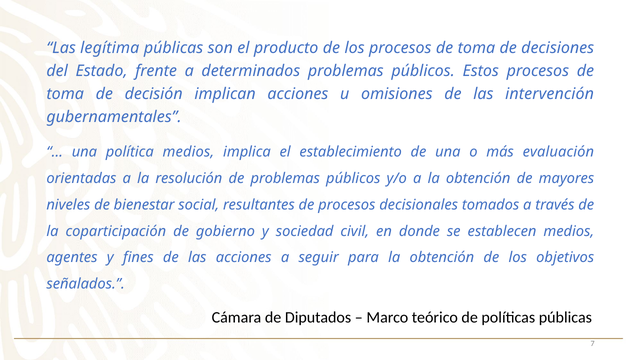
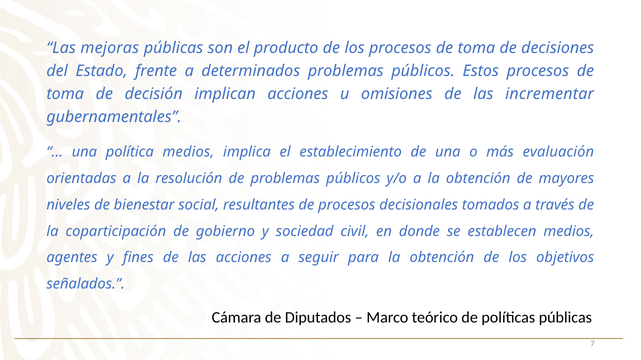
legítima: legítima -> mejoras (110, 48)
intervención: intervención -> incrementar (550, 94)
